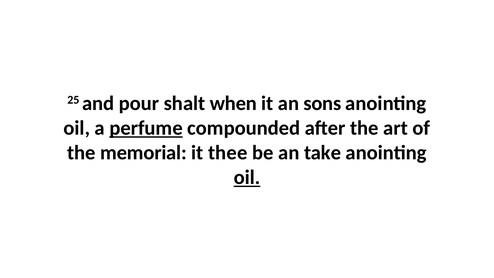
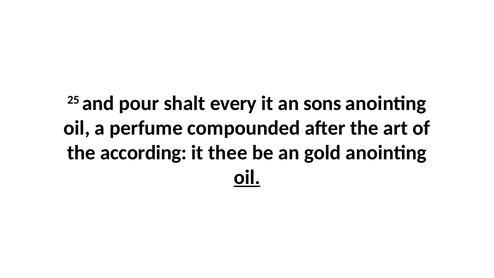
when: when -> every (233, 103)
perfume underline: present -> none (146, 128)
memorial: memorial -> according (144, 153)
take: take -> gold (322, 153)
